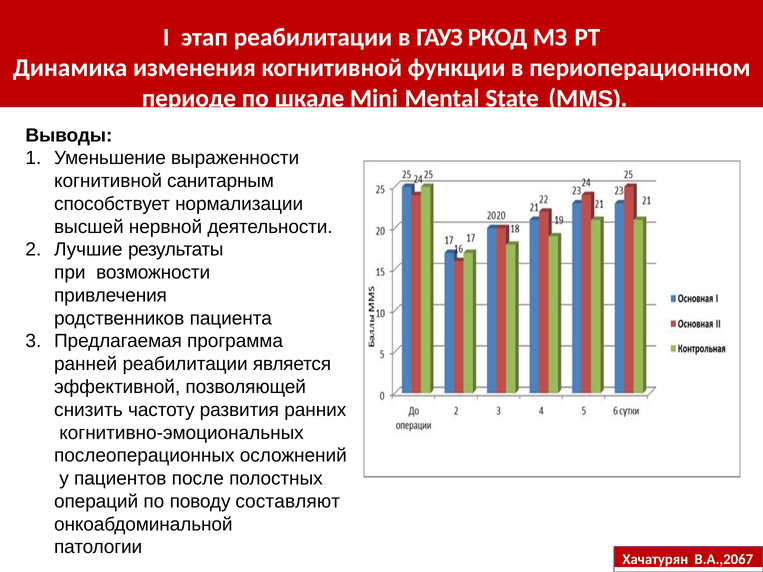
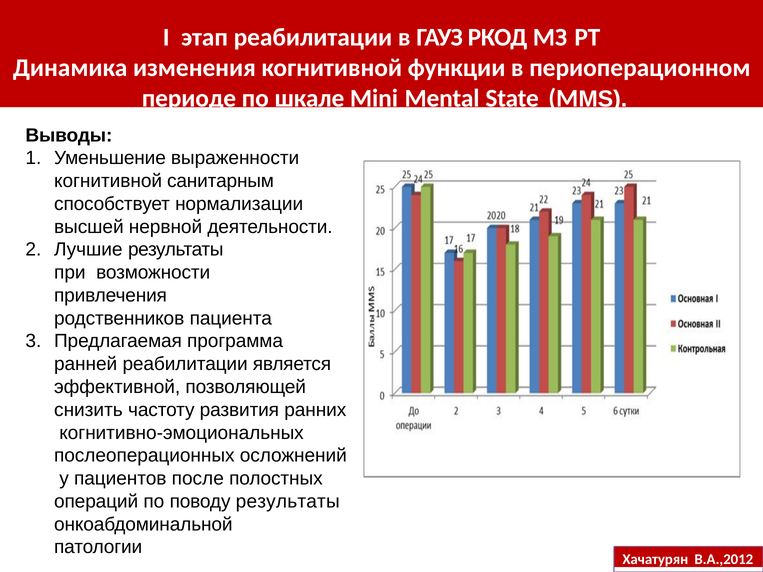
поводу составляют: составляют -> результаты (288, 502)
В.А.,2067: В.А.,2067 -> В.А.,2012 (724, 559)
